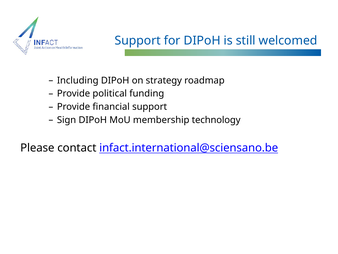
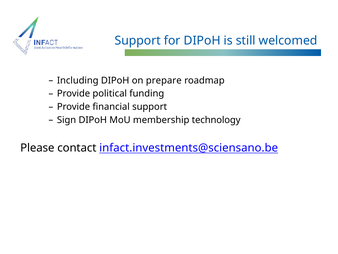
strategy: strategy -> prepare (164, 80)
infact.international@sciensano.be: infact.international@sciensano.be -> infact.investments@sciensano.be (189, 148)
